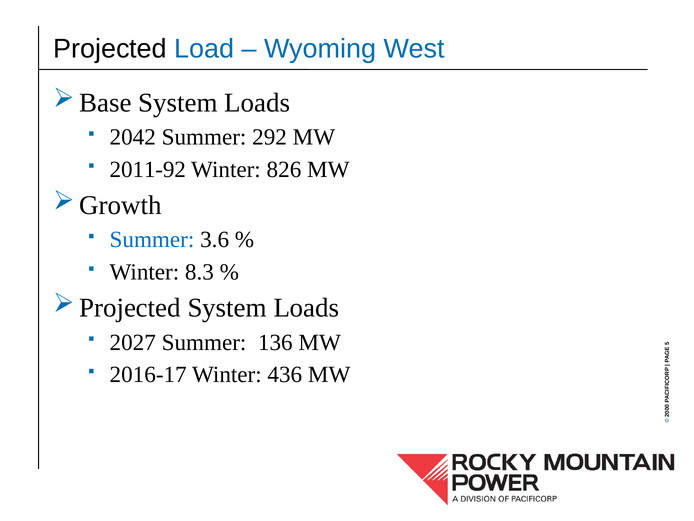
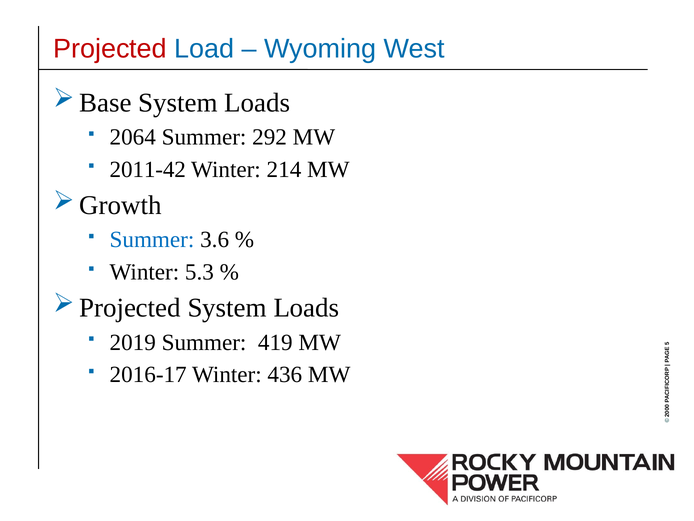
Projected colour: black -> red (110, 49)
2042: 2042 -> 2064 (133, 137)
2011-92: 2011-92 -> 2011-42 (148, 169)
826: 826 -> 214 (284, 169)
8.3: 8.3 -> 5.3 (199, 272)
2027: 2027 -> 2019 (133, 342)
136: 136 -> 419 (275, 342)
